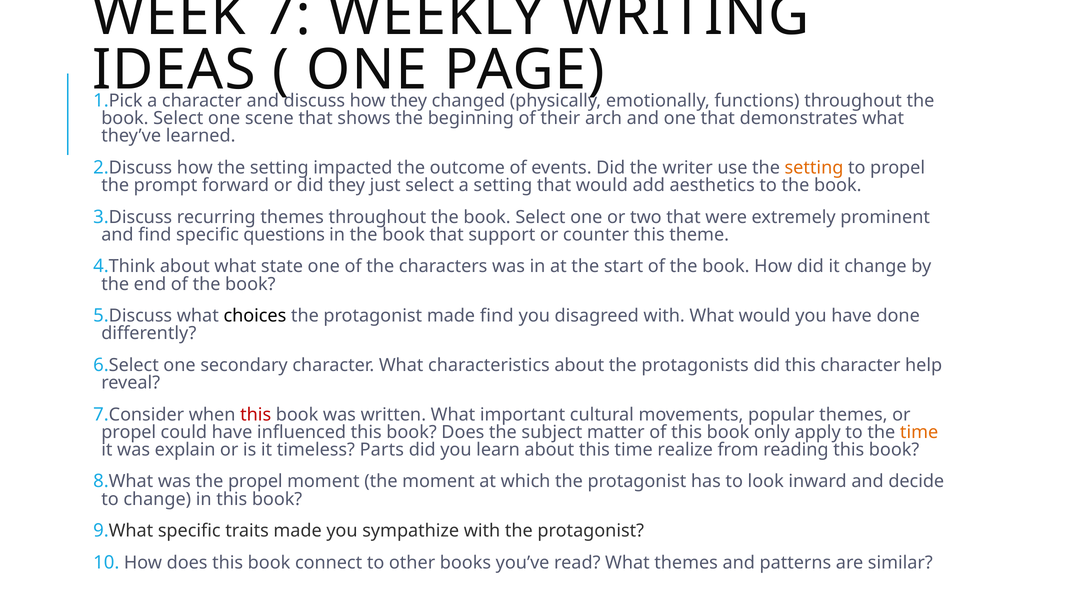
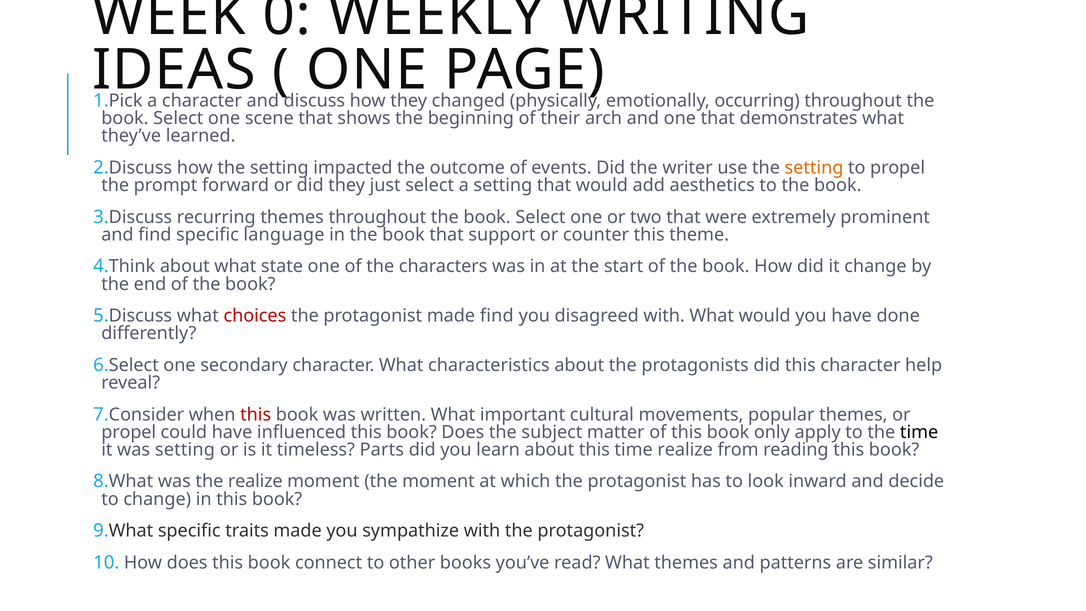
7: 7 -> 0 (287, 16)
functions: functions -> occurring (757, 101)
questions: questions -> language (284, 235)
choices colour: black -> red (255, 316)
time colour: orange -> black (919, 432)
was explain: explain -> setting (185, 450)
the propel: propel -> realize (255, 481)
